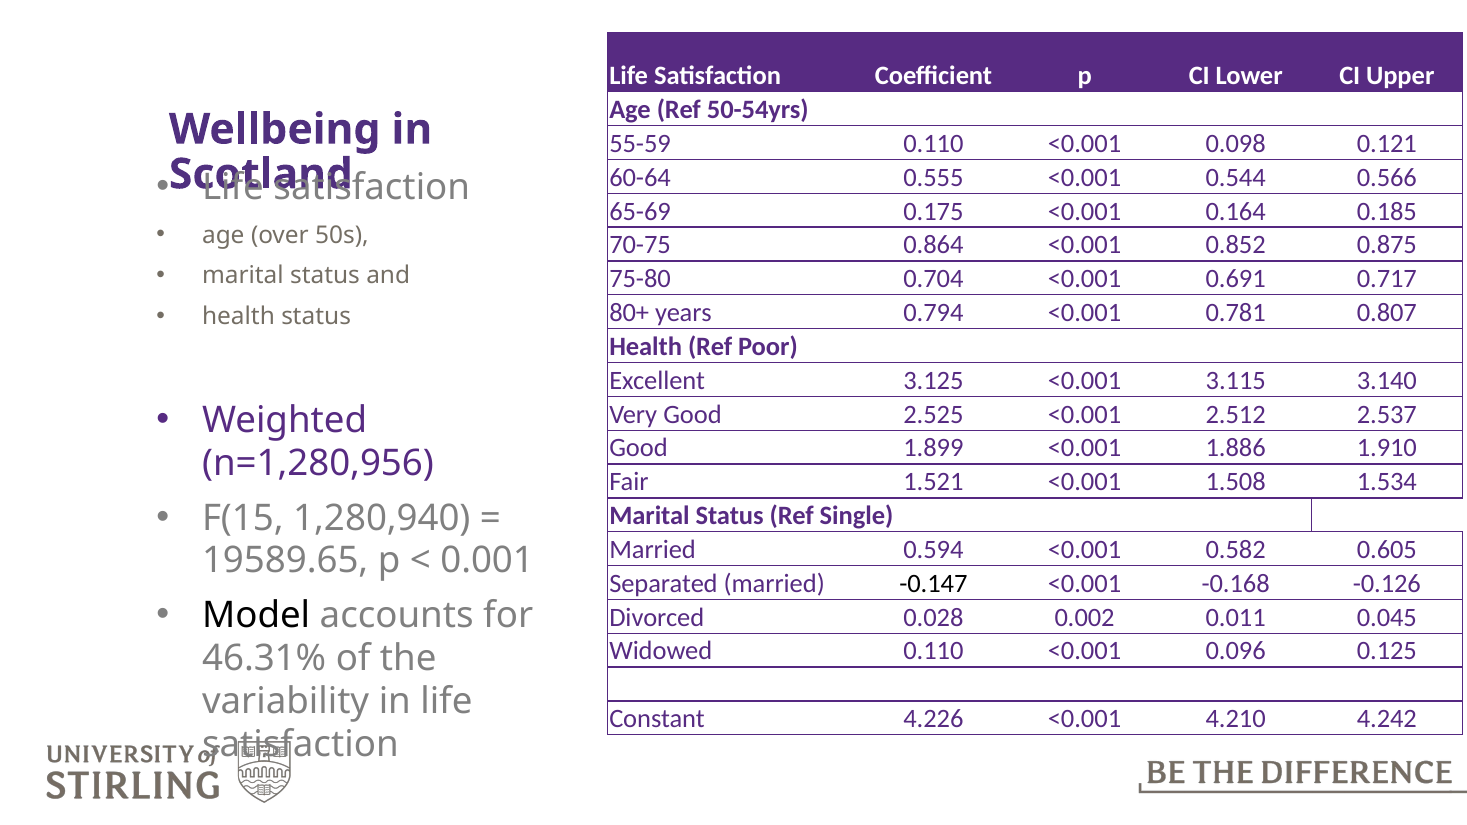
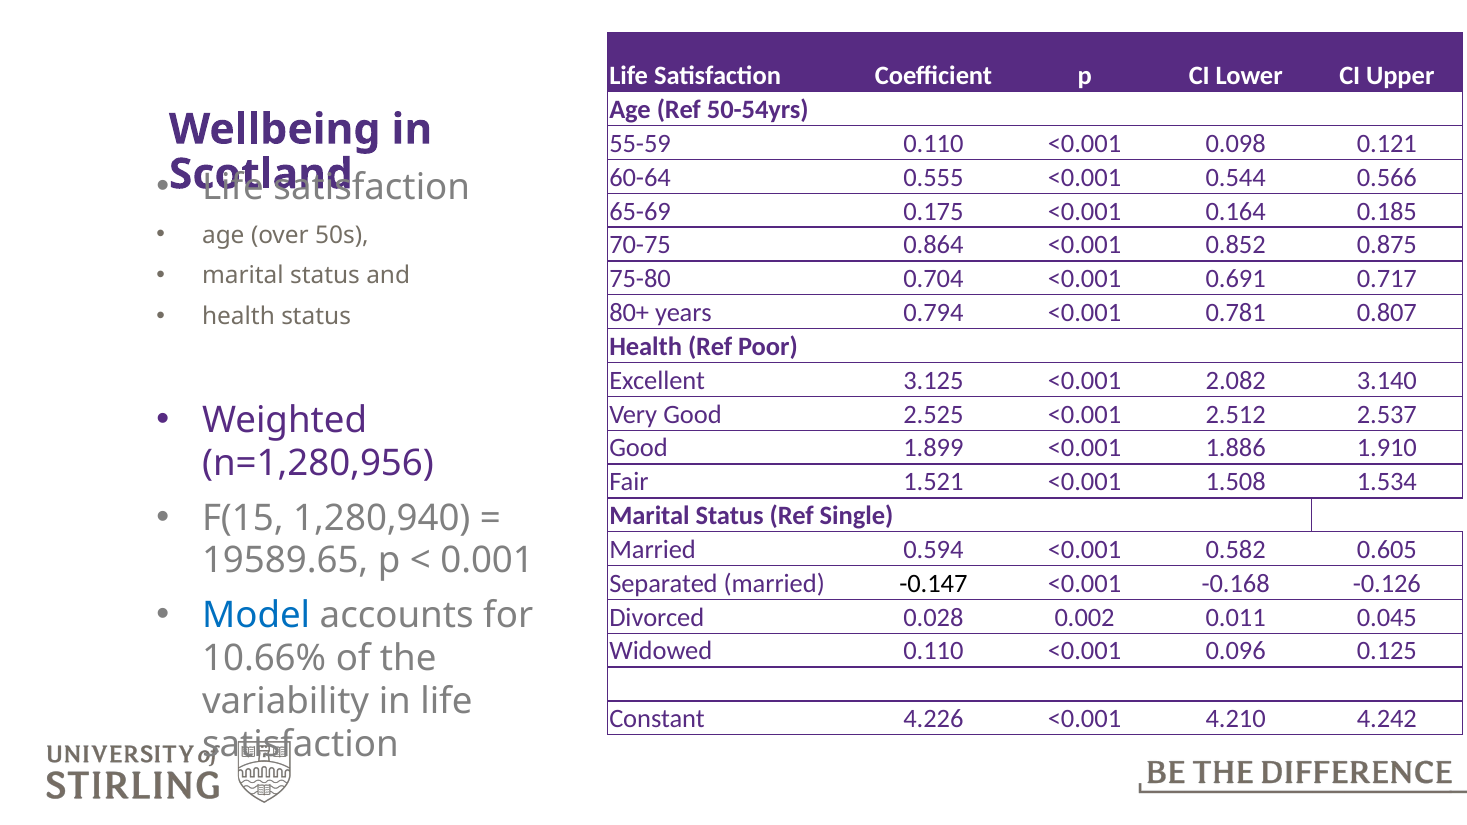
3.115: 3.115 -> 2.082 (1236, 381)
Model colour: black -> blue (256, 616)
46.31%: 46.31% -> 10.66% (264, 659)
